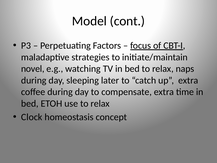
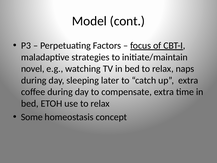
Clock: Clock -> Some (32, 117)
